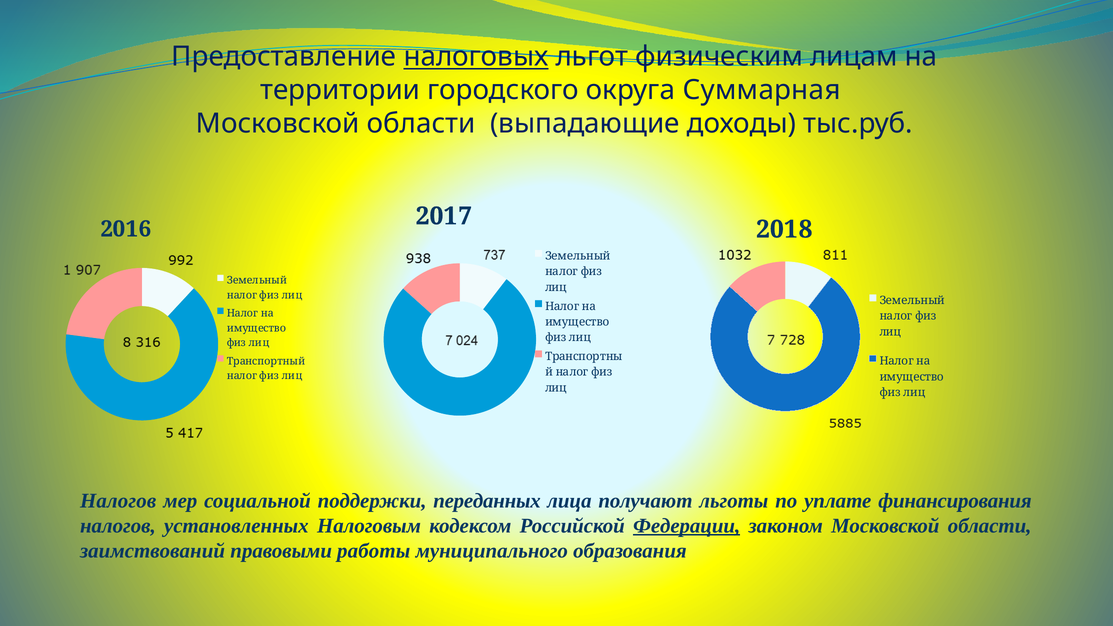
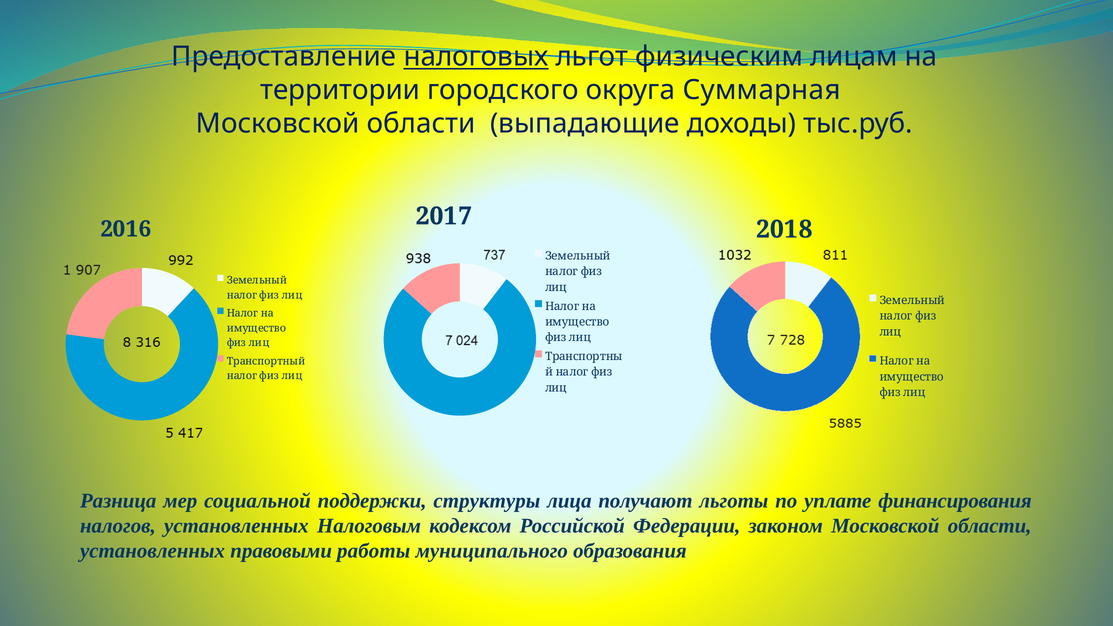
Налогов: Налогов -> Разница (118, 501)
переданных: переданных -> структуры (487, 501)
Федерации underline: present -> none (687, 526)
заимствований: заимствований -> установленных (153, 551)
